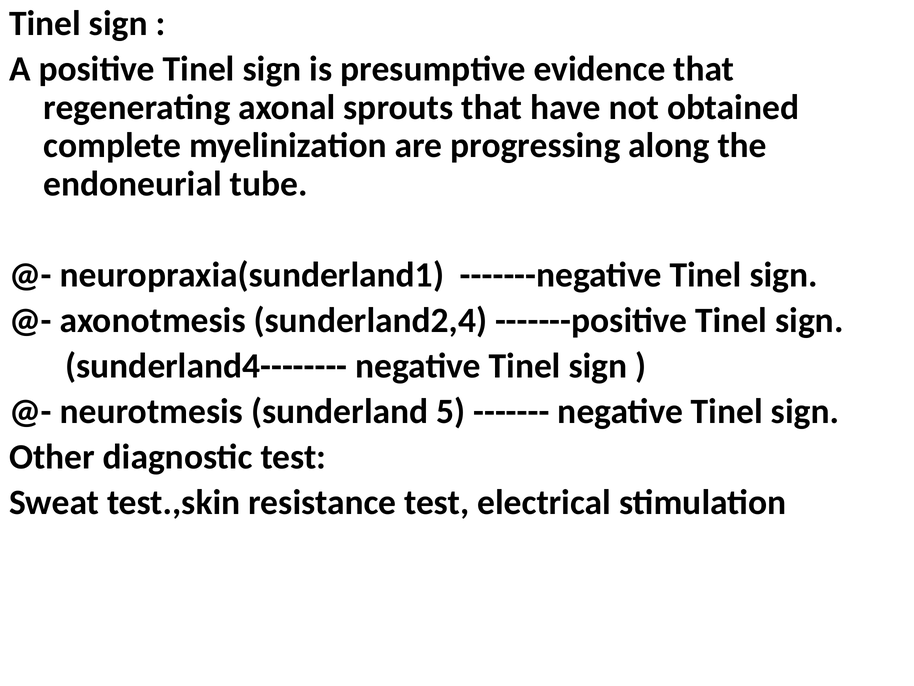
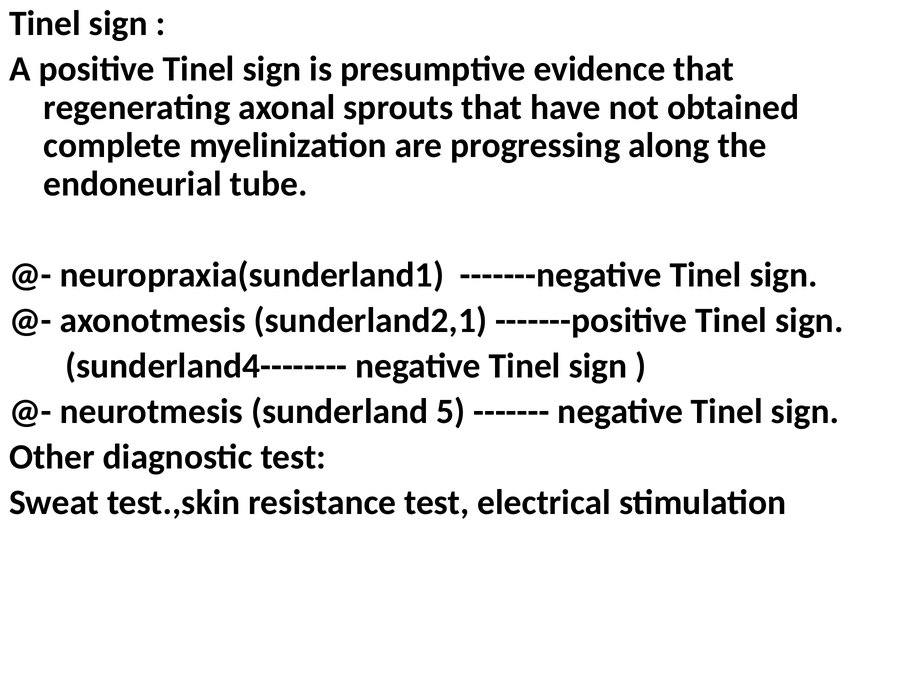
sunderland2,4: sunderland2,4 -> sunderland2,1 (370, 320)
